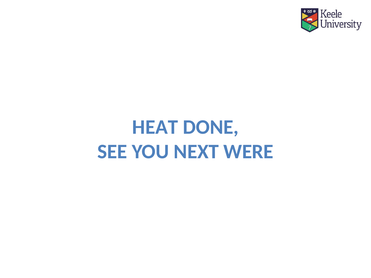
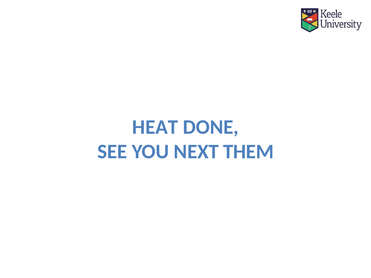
WERE: WERE -> THEM (249, 152)
